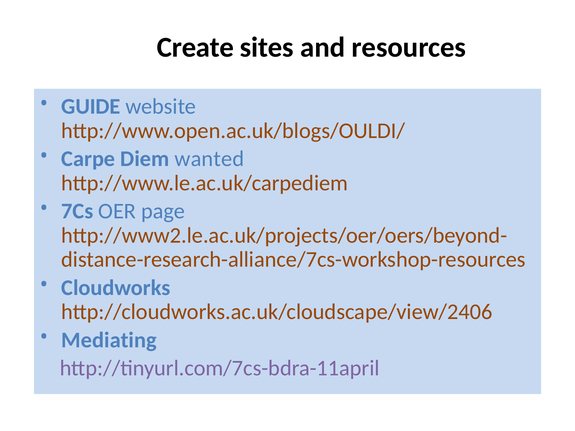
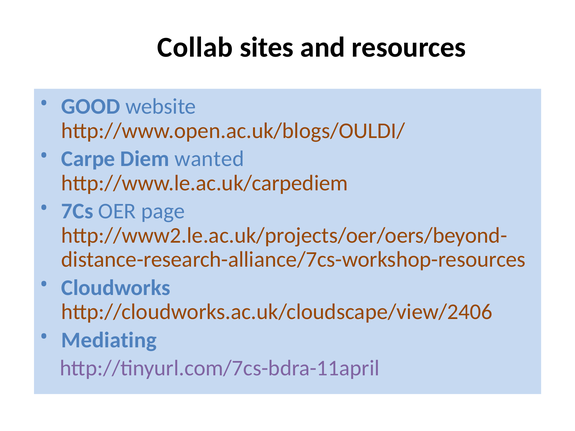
Create: Create -> Collab (195, 48)
GUIDE: GUIDE -> GOOD (91, 107)
